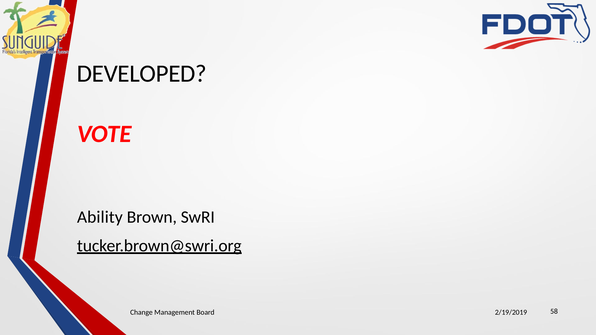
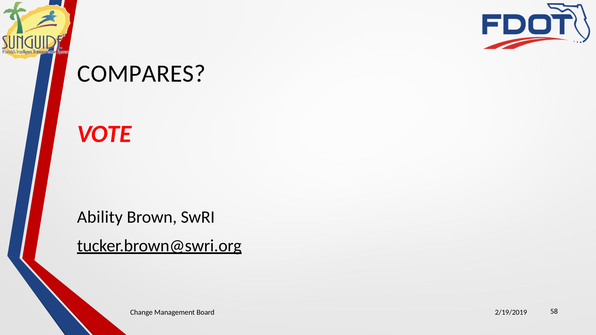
DEVELOPED: DEVELOPED -> COMPARES (142, 74)
